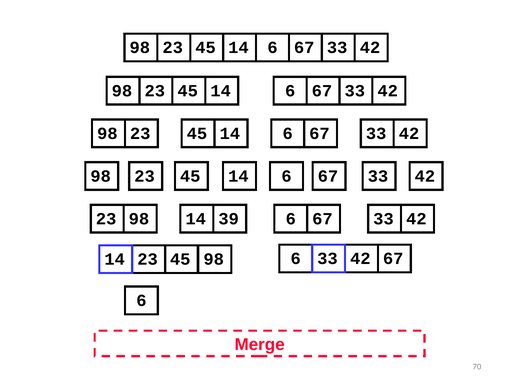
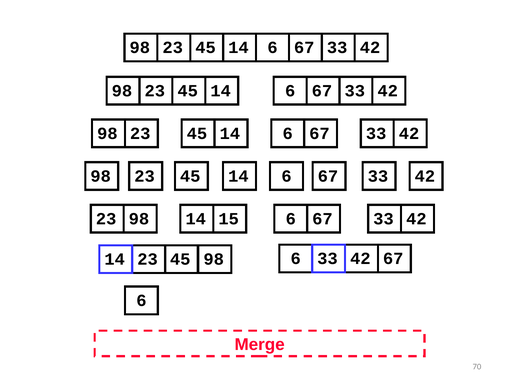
39: 39 -> 15 (229, 219)
